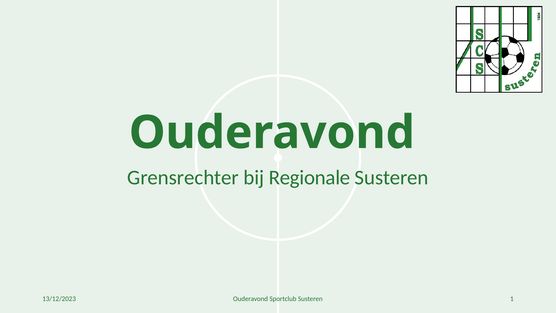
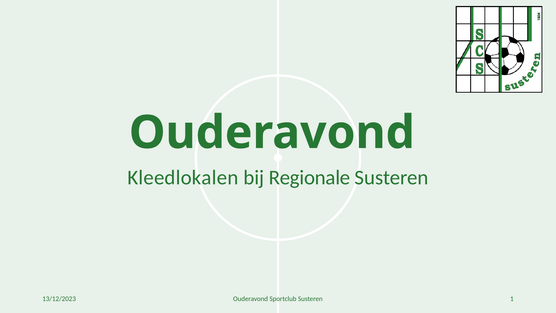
Grensrechter: Grensrechter -> Kleedlokalen (183, 177)
